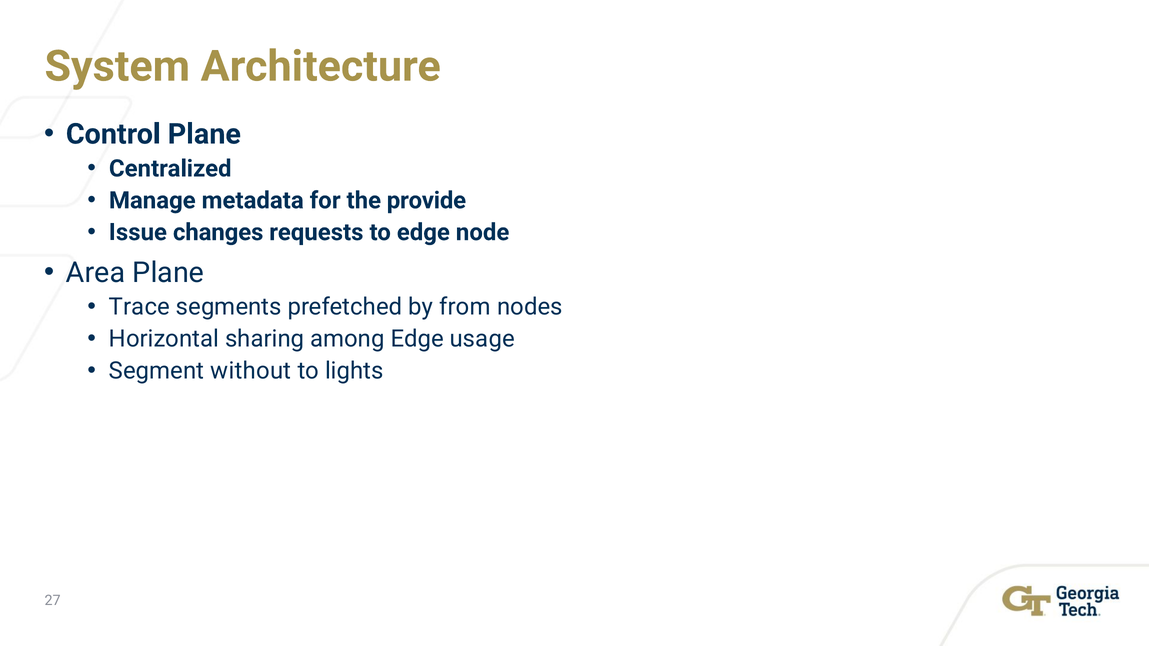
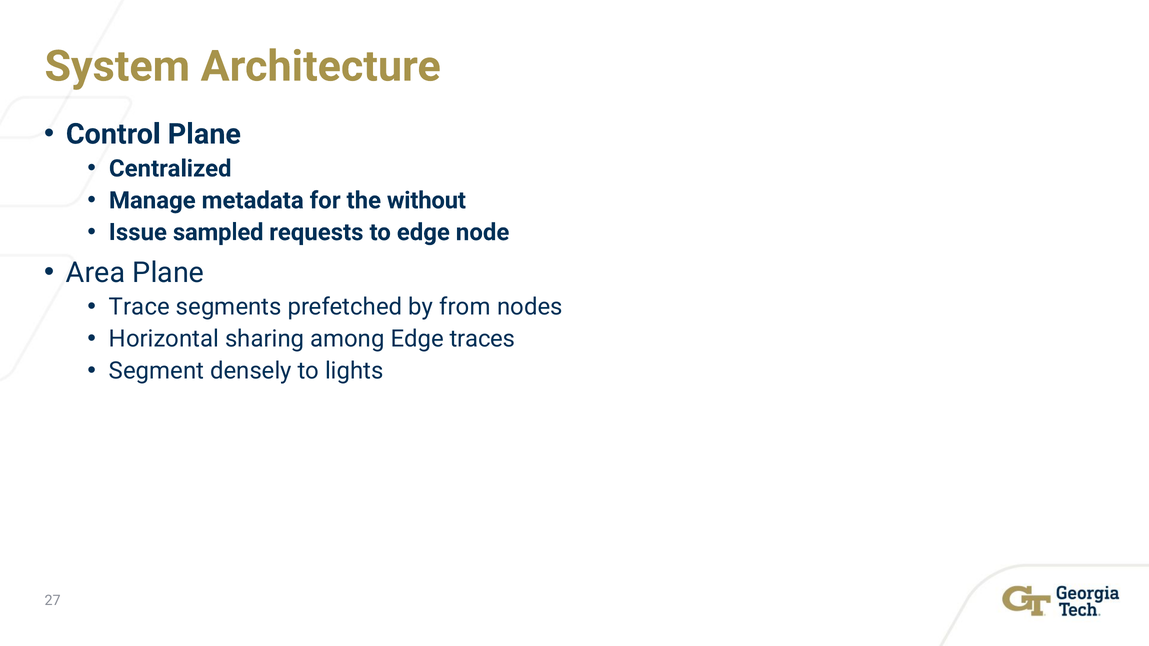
provide: provide -> without (426, 201)
changes: changes -> sampled (218, 232)
usage: usage -> traces (482, 339)
without: without -> densely (251, 371)
